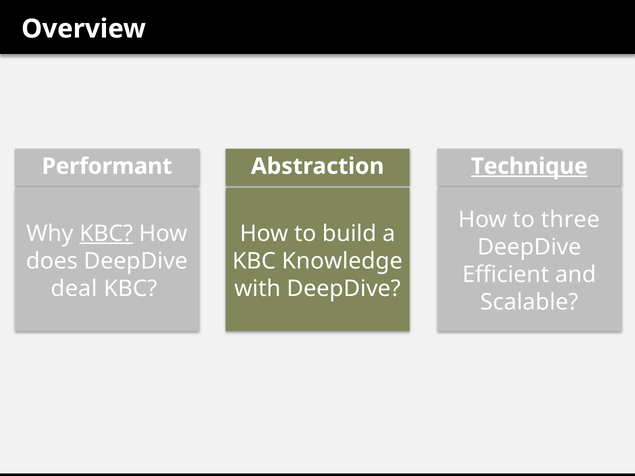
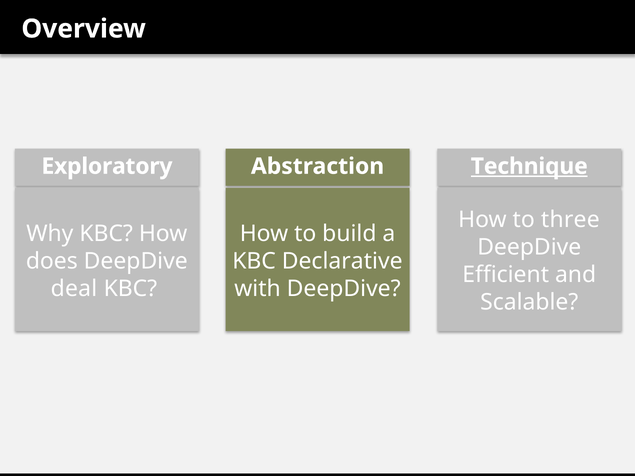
Performant: Performant -> Exploratory (107, 166)
KBC underline: present -> none (106, 234)
Knowledge: Knowledge -> Declarative (342, 261)
